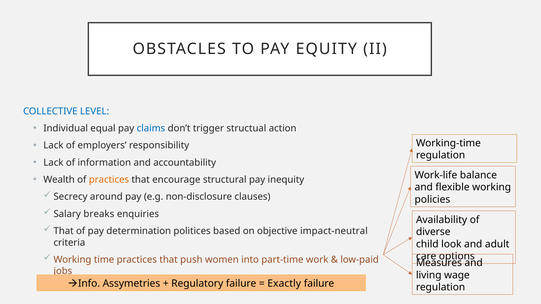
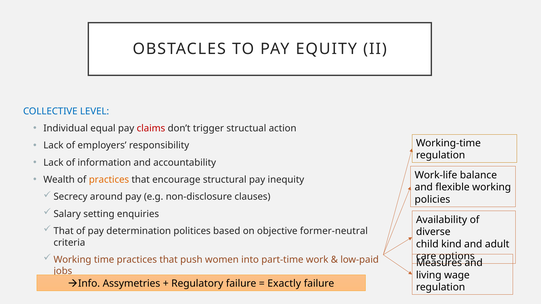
claims colour: blue -> red (151, 128)
breaks: breaks -> setting (99, 214)
impact-neutral: impact-neutral -> former-neutral (334, 231)
look: look -> kind (451, 244)
